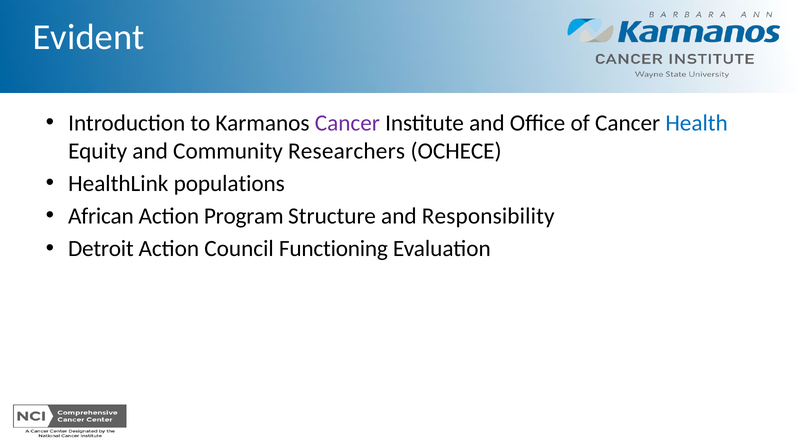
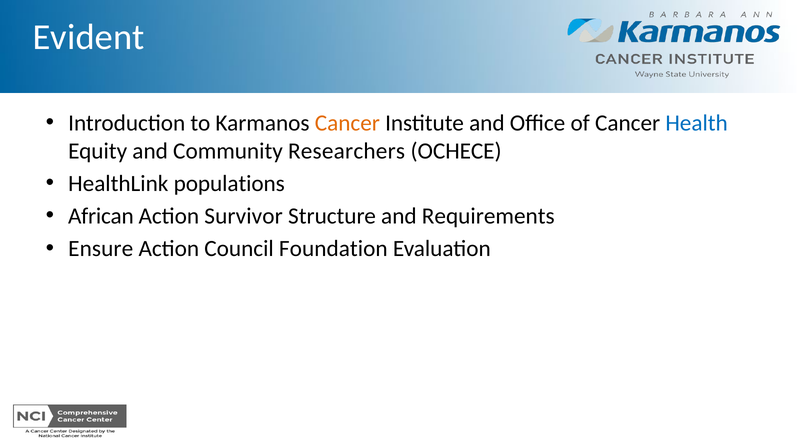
Cancer colour: purple -> orange (347, 123)
Program: Program -> Survivor (244, 216)
Responsibility: Responsibility -> Requirements (488, 216)
Detroit: Detroit -> Ensure (101, 249)
Functioning: Functioning -> Foundation (333, 249)
